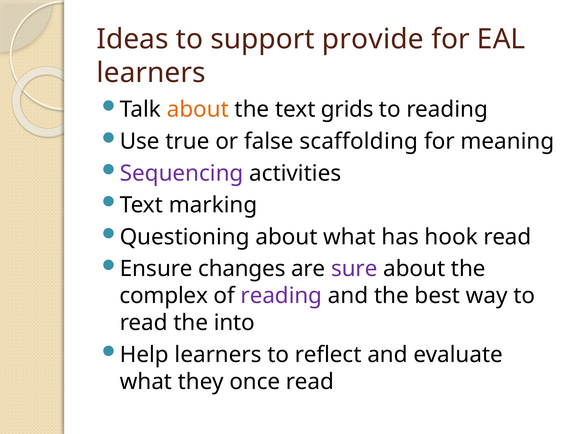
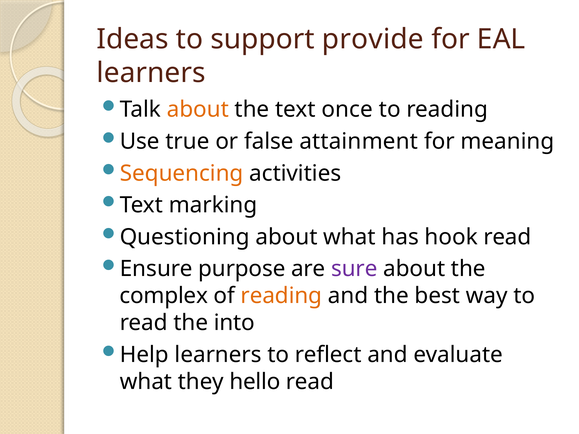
grids: grids -> once (347, 110)
scaffolding: scaffolding -> attainment (359, 141)
Sequencing colour: purple -> orange (182, 173)
changes: changes -> purpose (242, 269)
reading colour: purple -> orange (281, 296)
once: once -> hello (255, 382)
